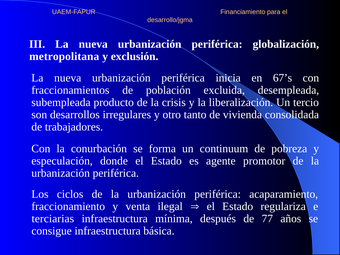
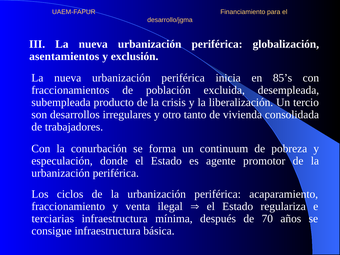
metropolitana: metropolitana -> asentamientos (64, 56)
67’s: 67’s -> 85’s (283, 78)
77: 77 -> 70 (267, 219)
